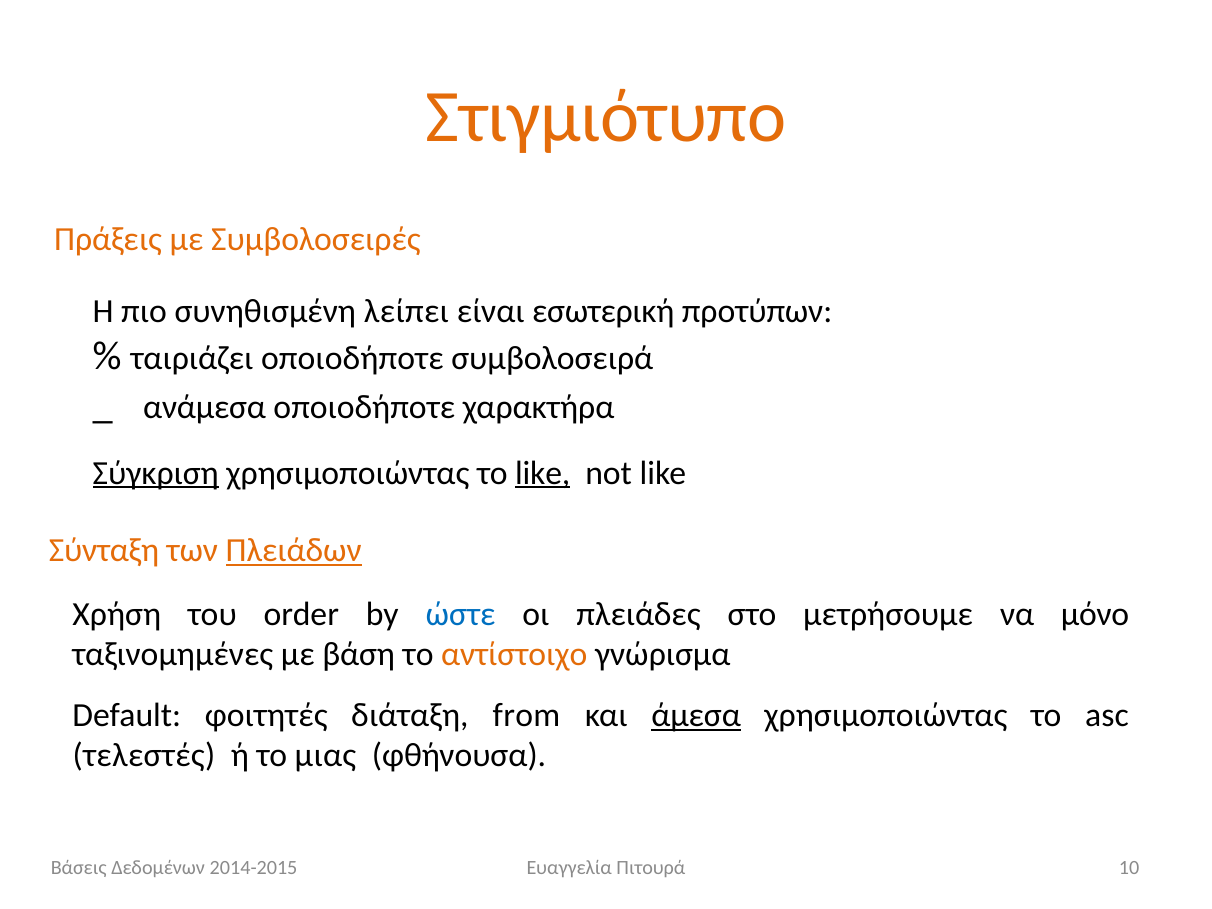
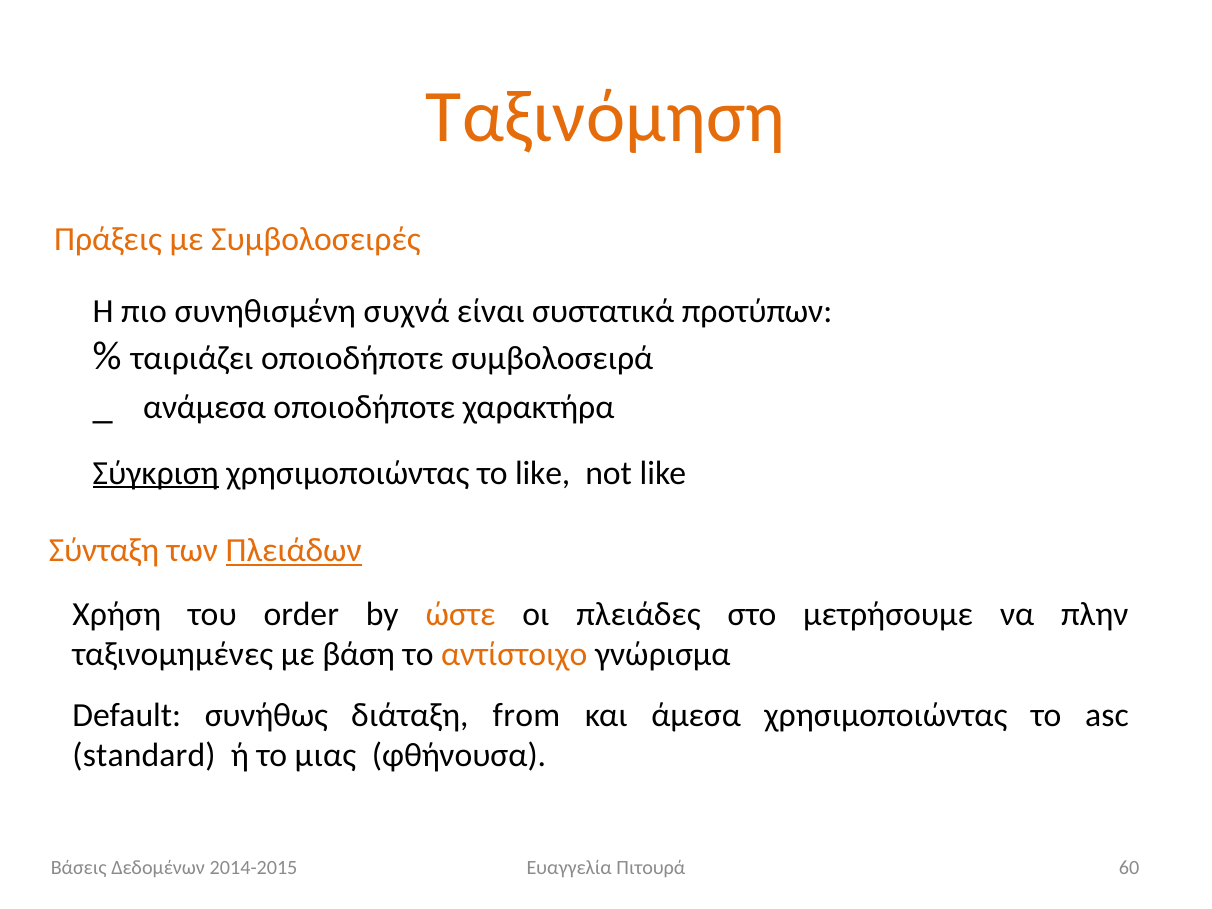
Στιγμιότυπο: Στιγμιότυπο -> Ταξινόμηση (606, 117)
λείπει: λείπει -> συχνά (406, 311)
εσωτερική: εσωτερική -> συστατικά (603, 311)
like underline: present -> none (543, 473)
ώστε colour: blue -> orange (460, 614)
μόνο: μόνο -> πλην (1095, 614)
φοιτητές: φοιτητές -> συνήθως (266, 715)
άμεσα underline: present -> none (696, 715)
τελεστές: τελεστές -> standard (144, 756)
10: 10 -> 60 (1129, 868)
